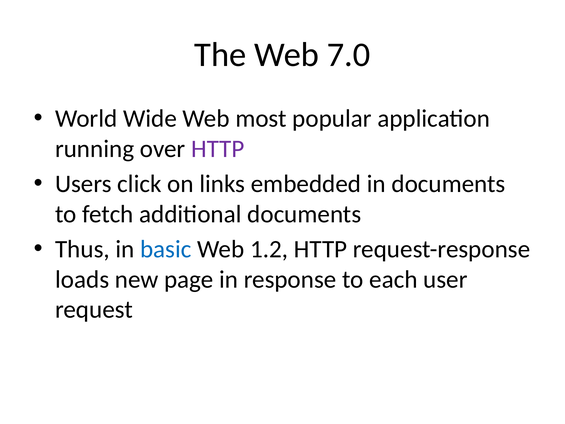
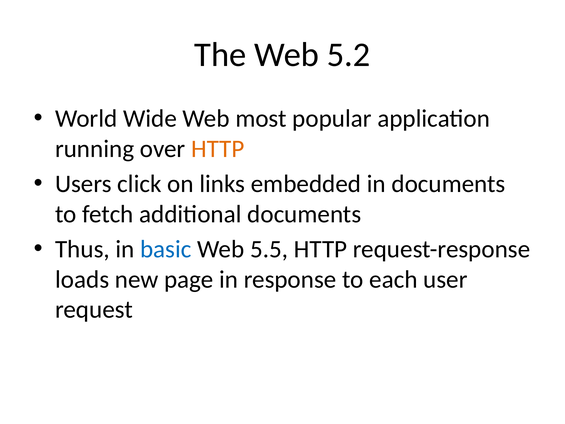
7.0: 7.0 -> 5.2 (349, 55)
HTTP colour: purple -> orange (218, 149)
1.2: 1.2 -> 5.5 (269, 249)
